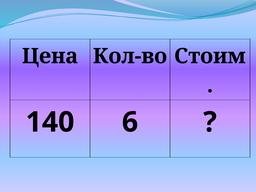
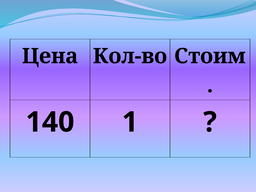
6: 6 -> 1 (130, 122)
